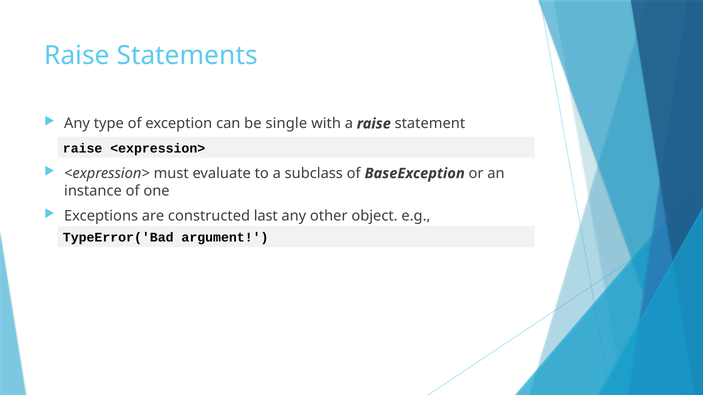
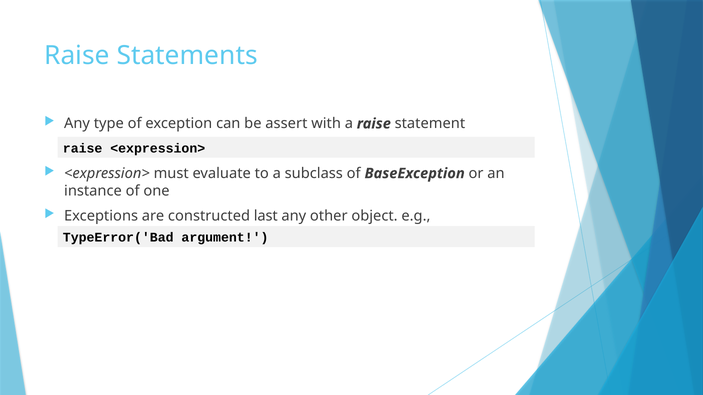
single: single -> assert (286, 124)
